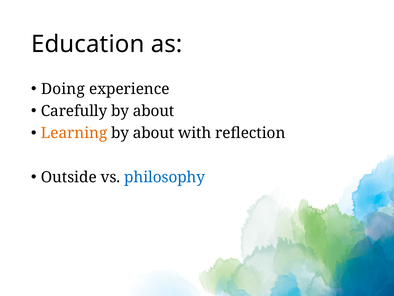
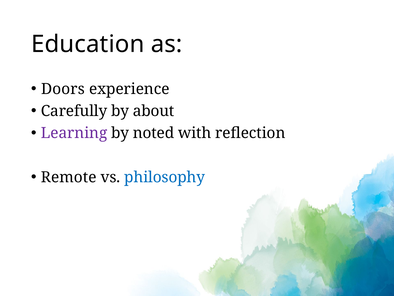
Doing: Doing -> Doors (63, 89)
Learning colour: orange -> purple (74, 133)
about: about -> noted (154, 133)
Outside: Outside -> Remote (69, 177)
